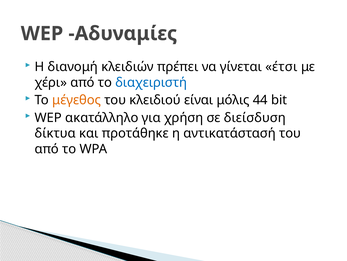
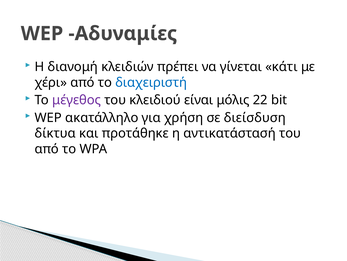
έτσι: έτσι -> κάτι (282, 67)
μέγεθος colour: orange -> purple (77, 100)
44: 44 -> 22 (260, 100)
